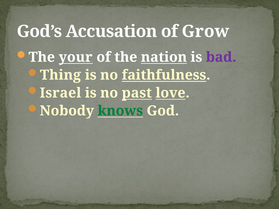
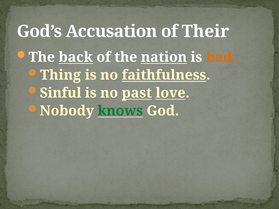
Grow: Grow -> Their (205, 31)
your: your -> back (76, 57)
bad colour: purple -> orange (221, 57)
Israel: Israel -> Sinful (61, 93)
